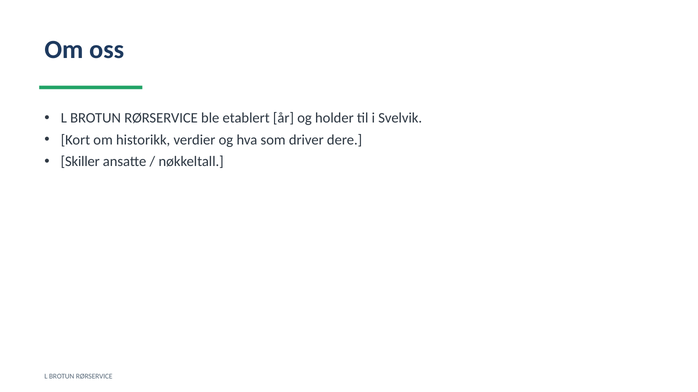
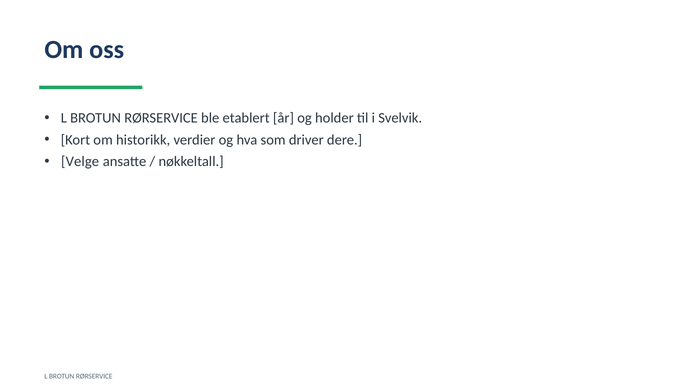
Skiller: Skiller -> Velge (80, 162)
